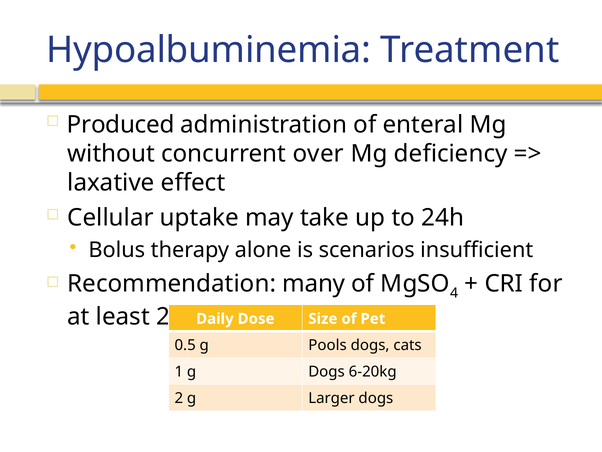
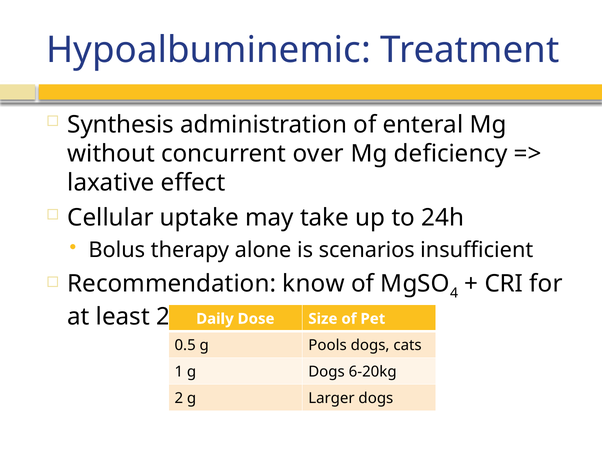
Hypoalbuminemia: Hypoalbuminemia -> Hypoalbuminemic (209, 50)
Produced: Produced -> Synthesis (121, 125)
many: many -> know (314, 283)
